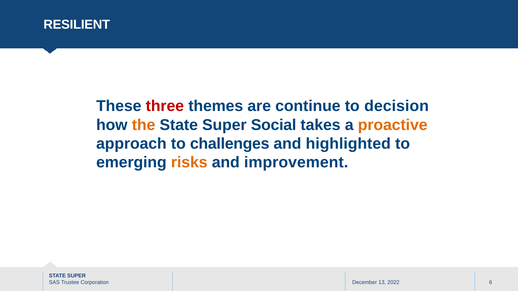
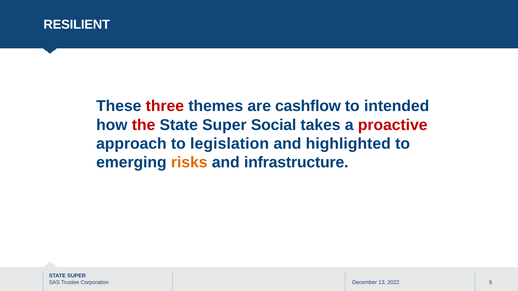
continue: continue -> cashflow (308, 106)
decision: decision -> intended (397, 106)
the colour: orange -> red (144, 125)
proactive colour: orange -> red (393, 125)
challenges: challenges -> legislation (230, 144)
improvement: improvement -> infrastructure (296, 163)
